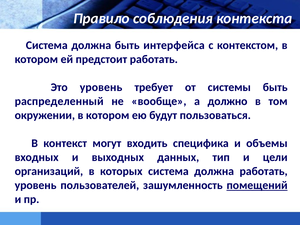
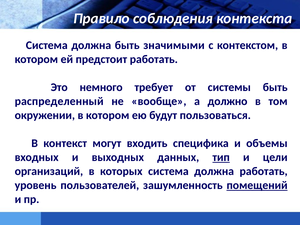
интерфейса: интерфейса -> значимыми (174, 45)
Это уровень: уровень -> немного (101, 87)
тип underline: none -> present (221, 157)
